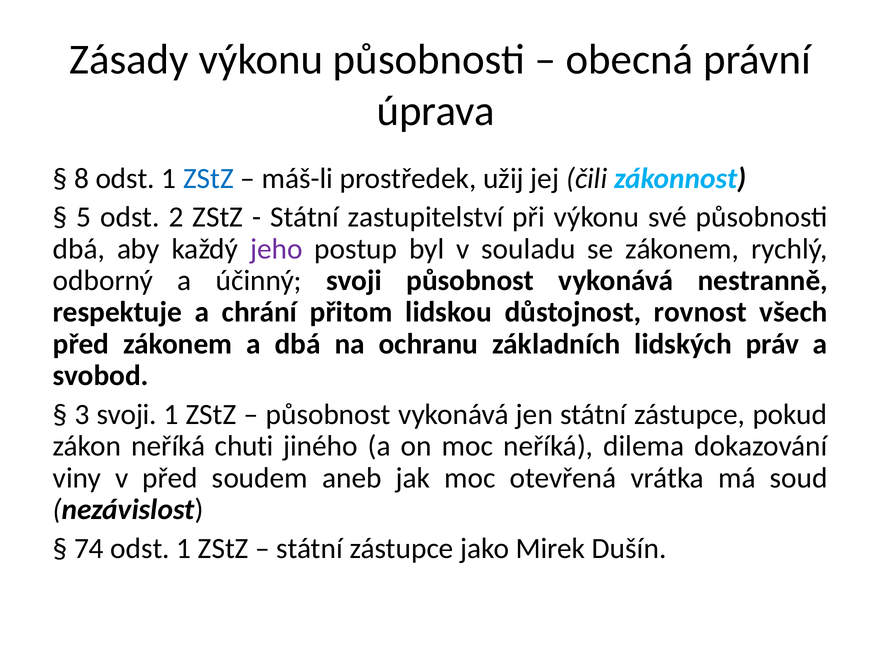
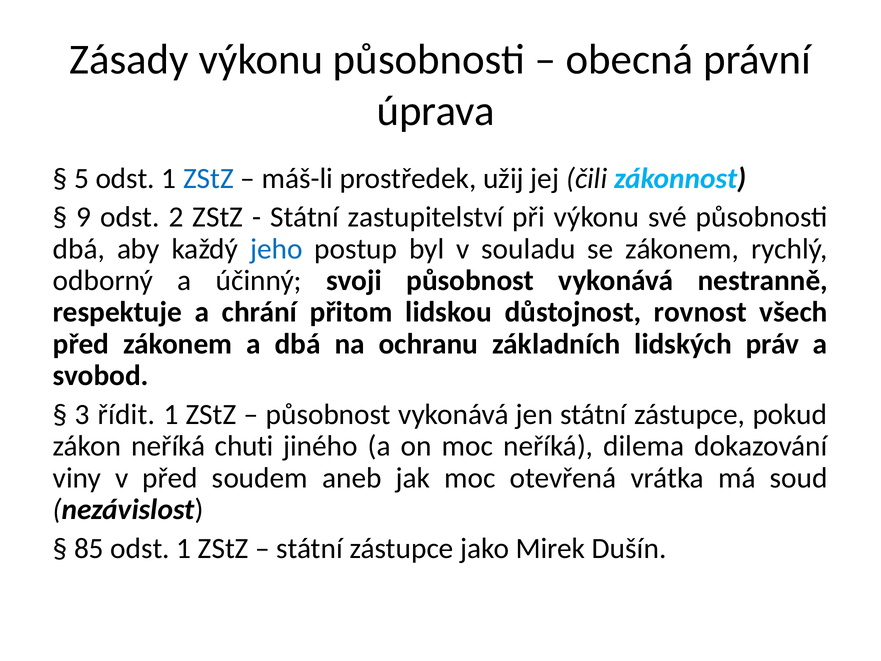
8: 8 -> 5 (81, 178)
5: 5 -> 9 (84, 217)
jeho colour: purple -> blue (276, 249)
3 svoji: svoji -> řídit (126, 414)
74: 74 -> 85 (89, 548)
